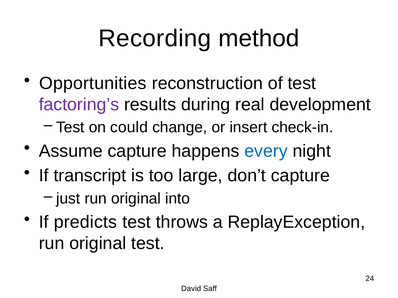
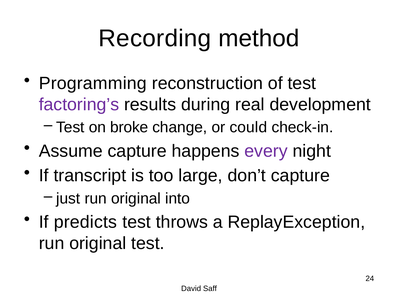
Opportunities: Opportunities -> Programming (93, 83)
could: could -> broke (129, 128)
insert: insert -> could (248, 128)
every colour: blue -> purple (266, 151)
